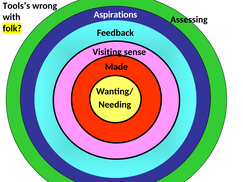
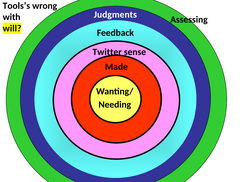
Aspirations: Aspirations -> Judgments (115, 15)
folk: folk -> will (12, 28)
Visiting: Visiting -> Twitter (107, 52)
